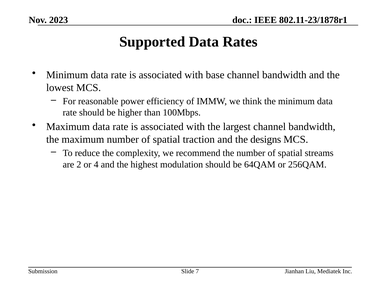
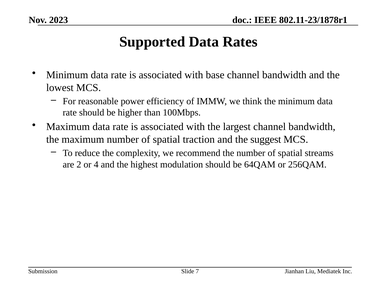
designs: designs -> suggest (266, 139)
